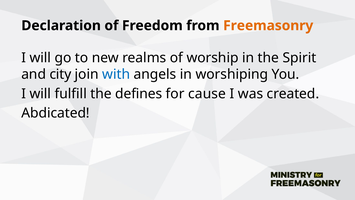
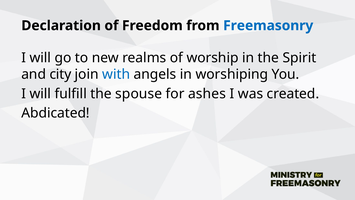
Freemasonry colour: orange -> blue (268, 26)
defines: defines -> spouse (139, 94)
cause: cause -> ashes (207, 94)
